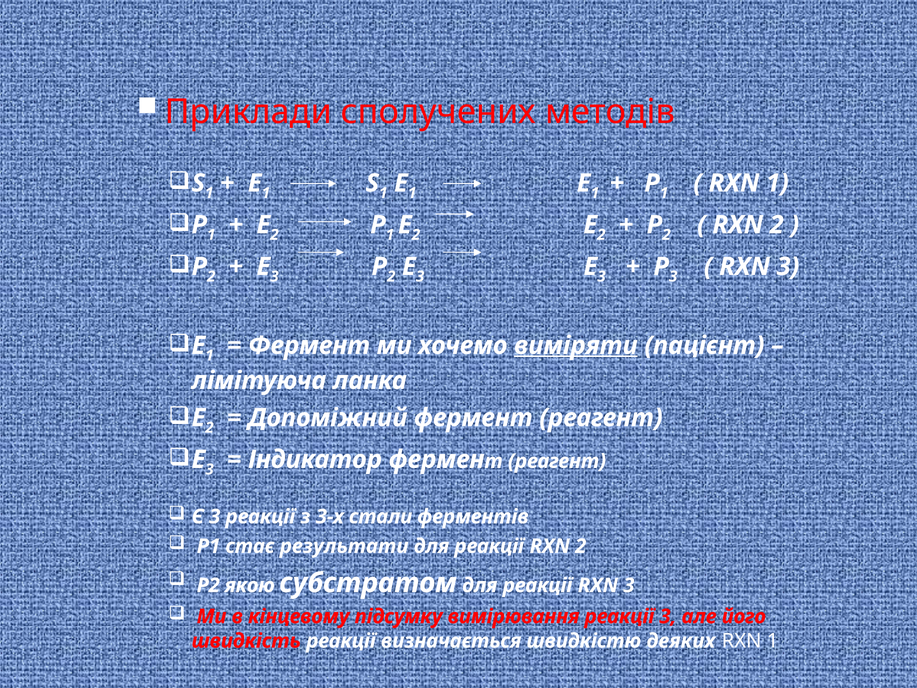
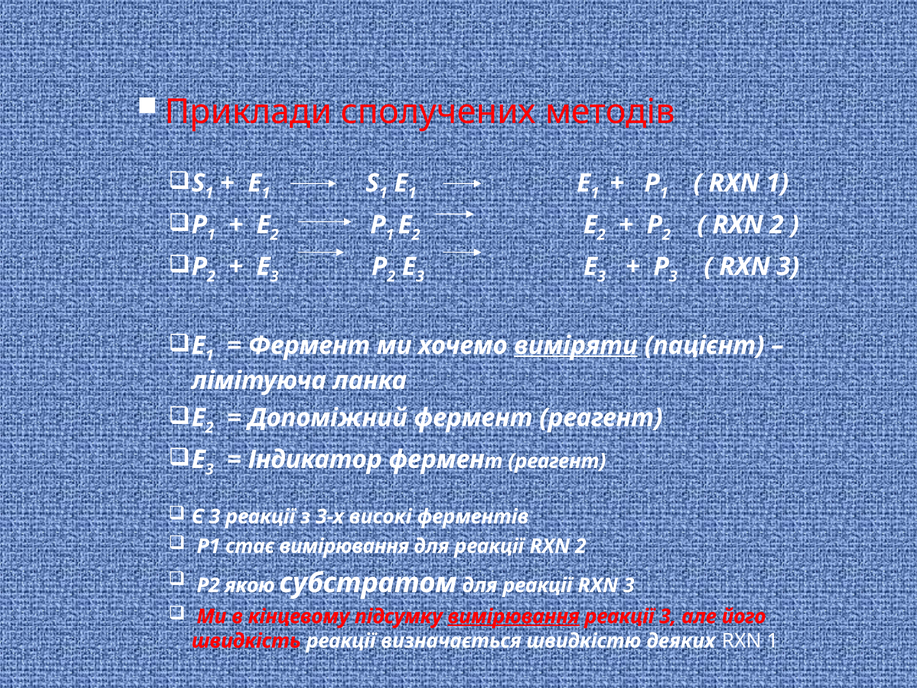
стали: стали -> високі (380, 516)
стає результати: результати -> вимірювання (344, 546)
вимірювання underline: none -> present (514, 616)
